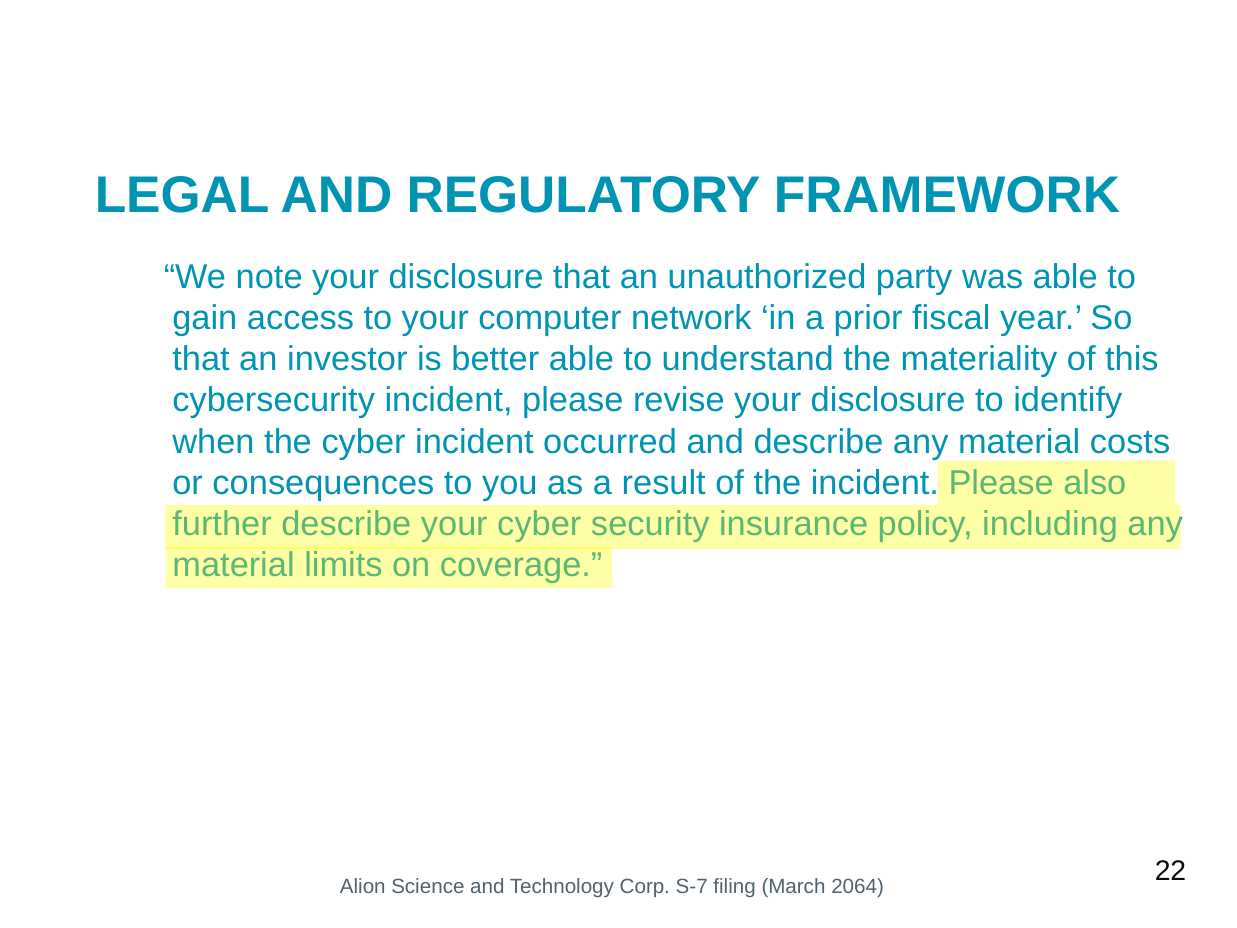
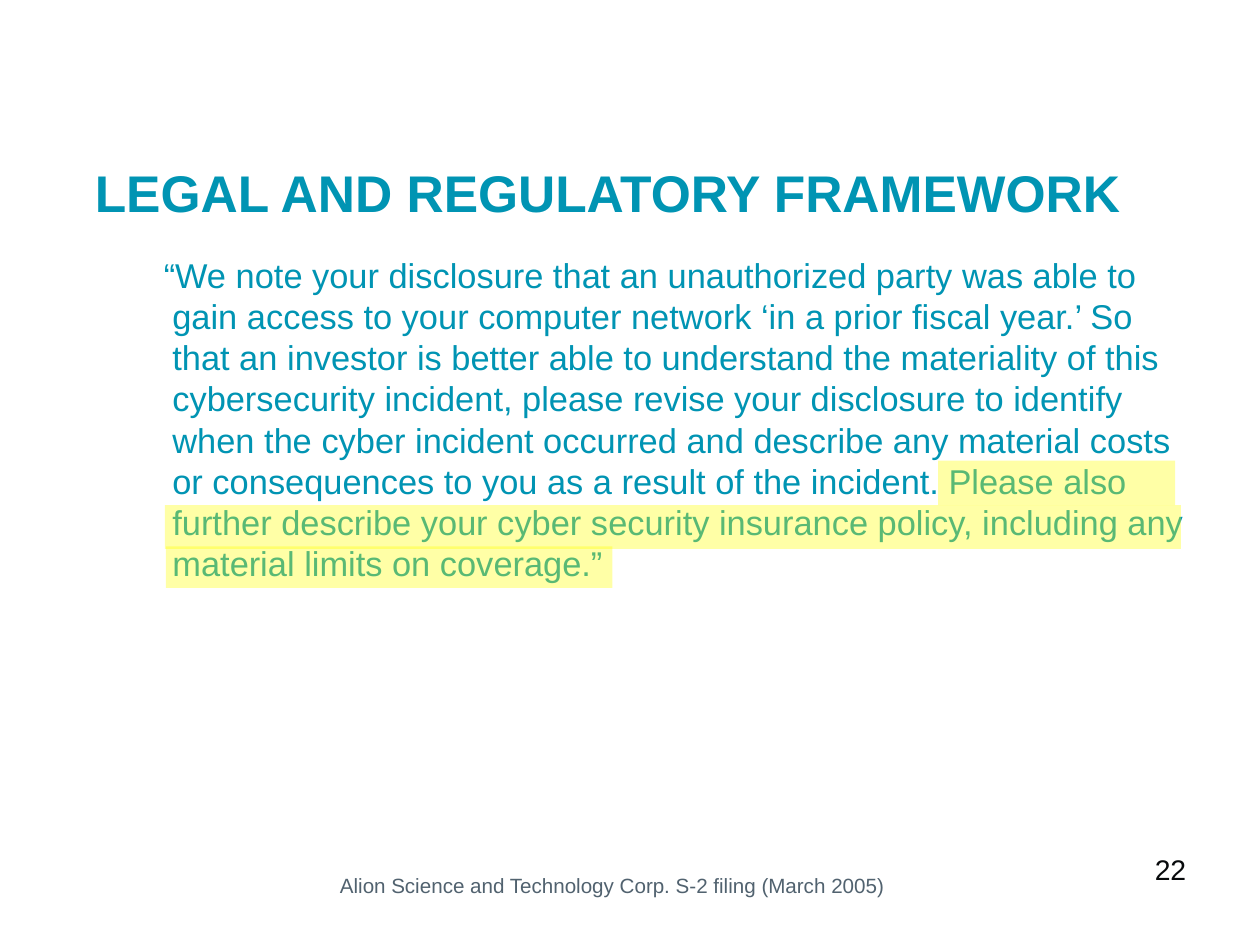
S-7: S-7 -> S-2 (692, 887)
2064: 2064 -> 2005 (858, 887)
